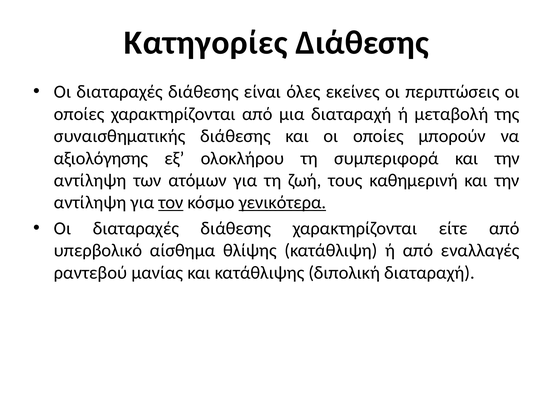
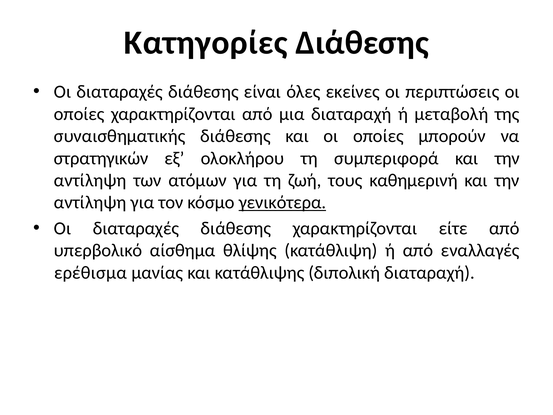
αξιολόγησης: αξιολόγησης -> στρατηγικών (101, 158)
τον underline: present -> none (171, 202)
ραντεβού: ραντεβού -> ερέθισμα (90, 272)
